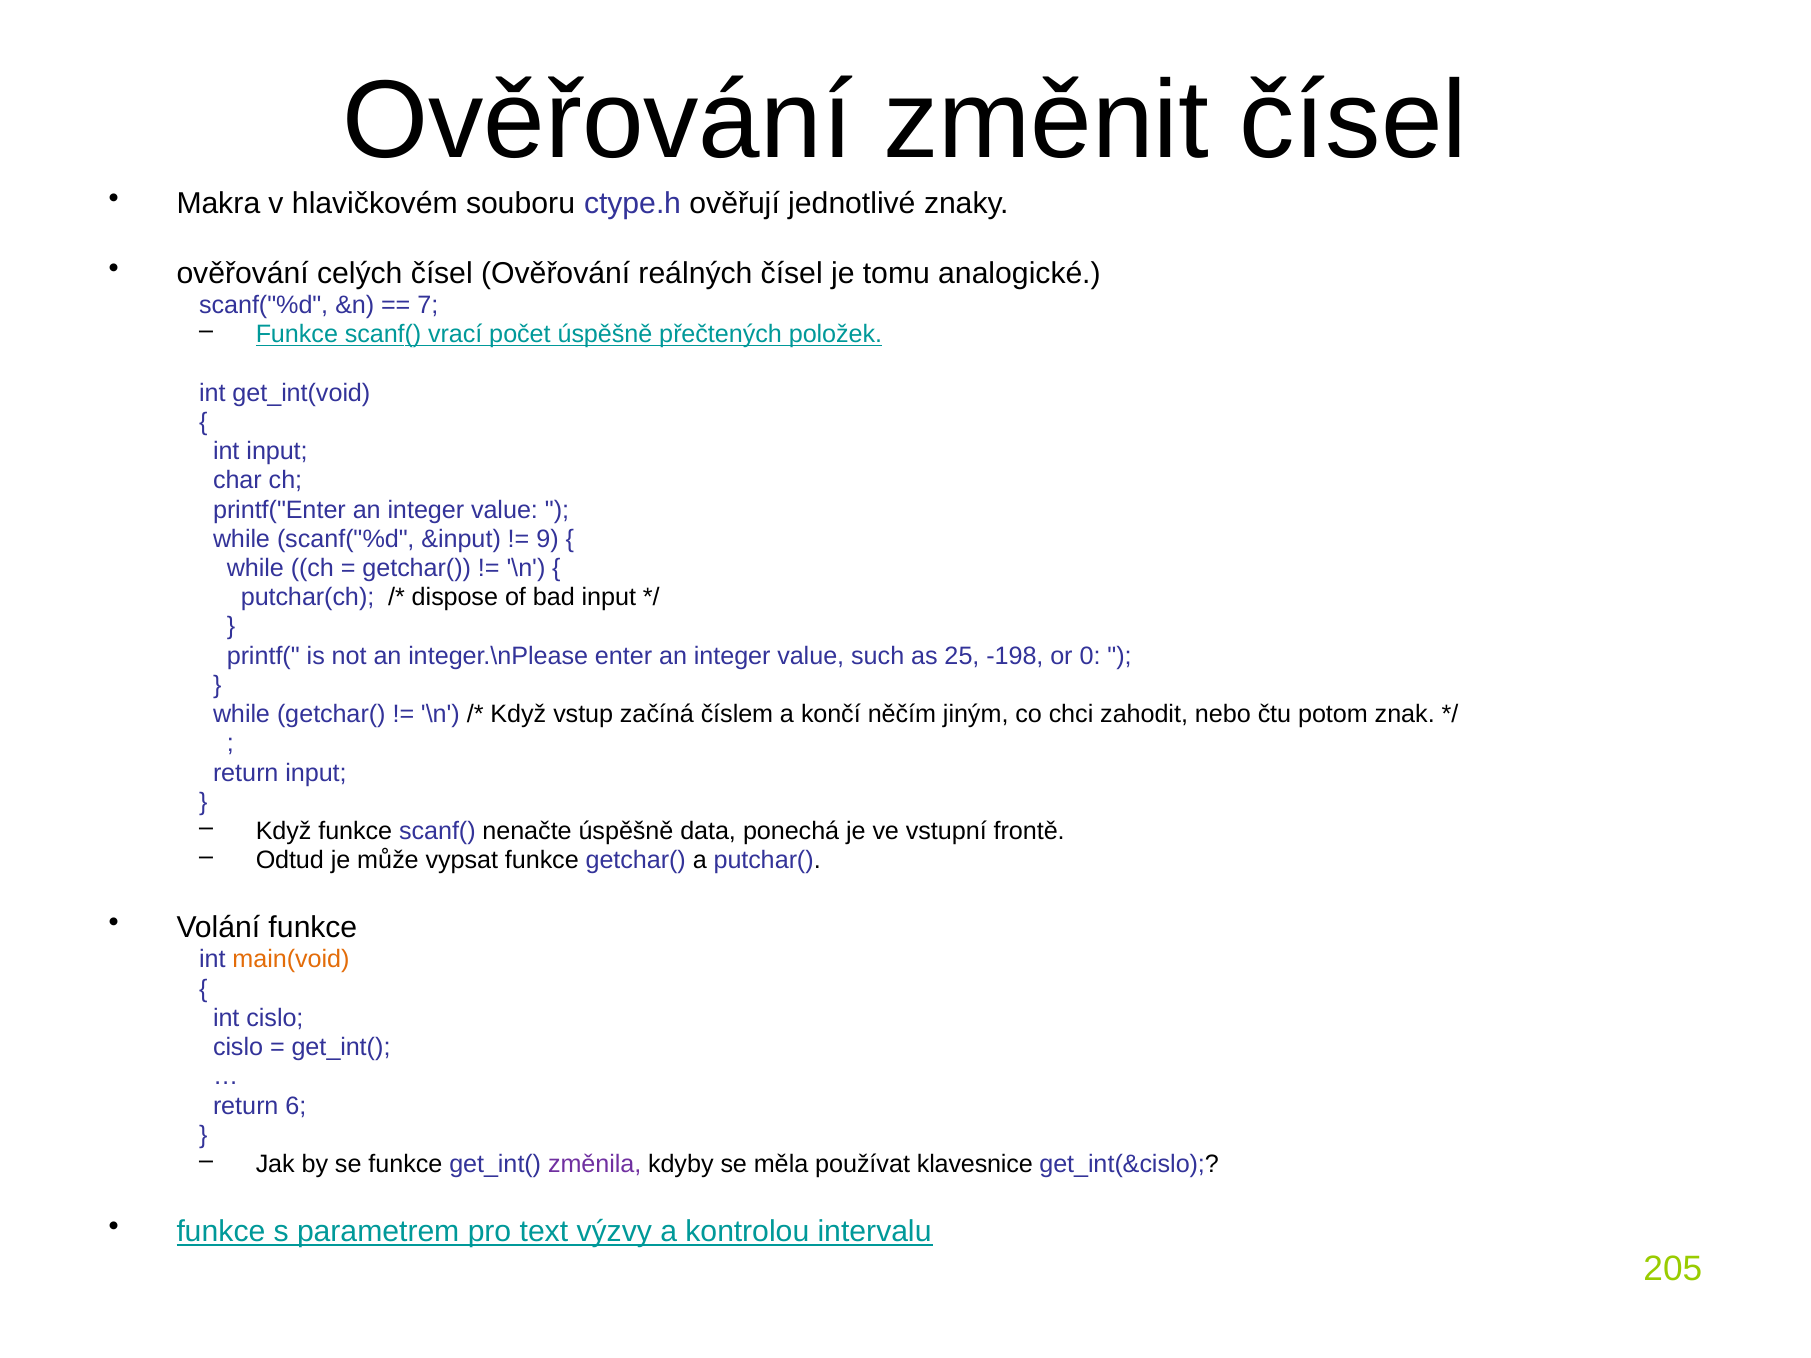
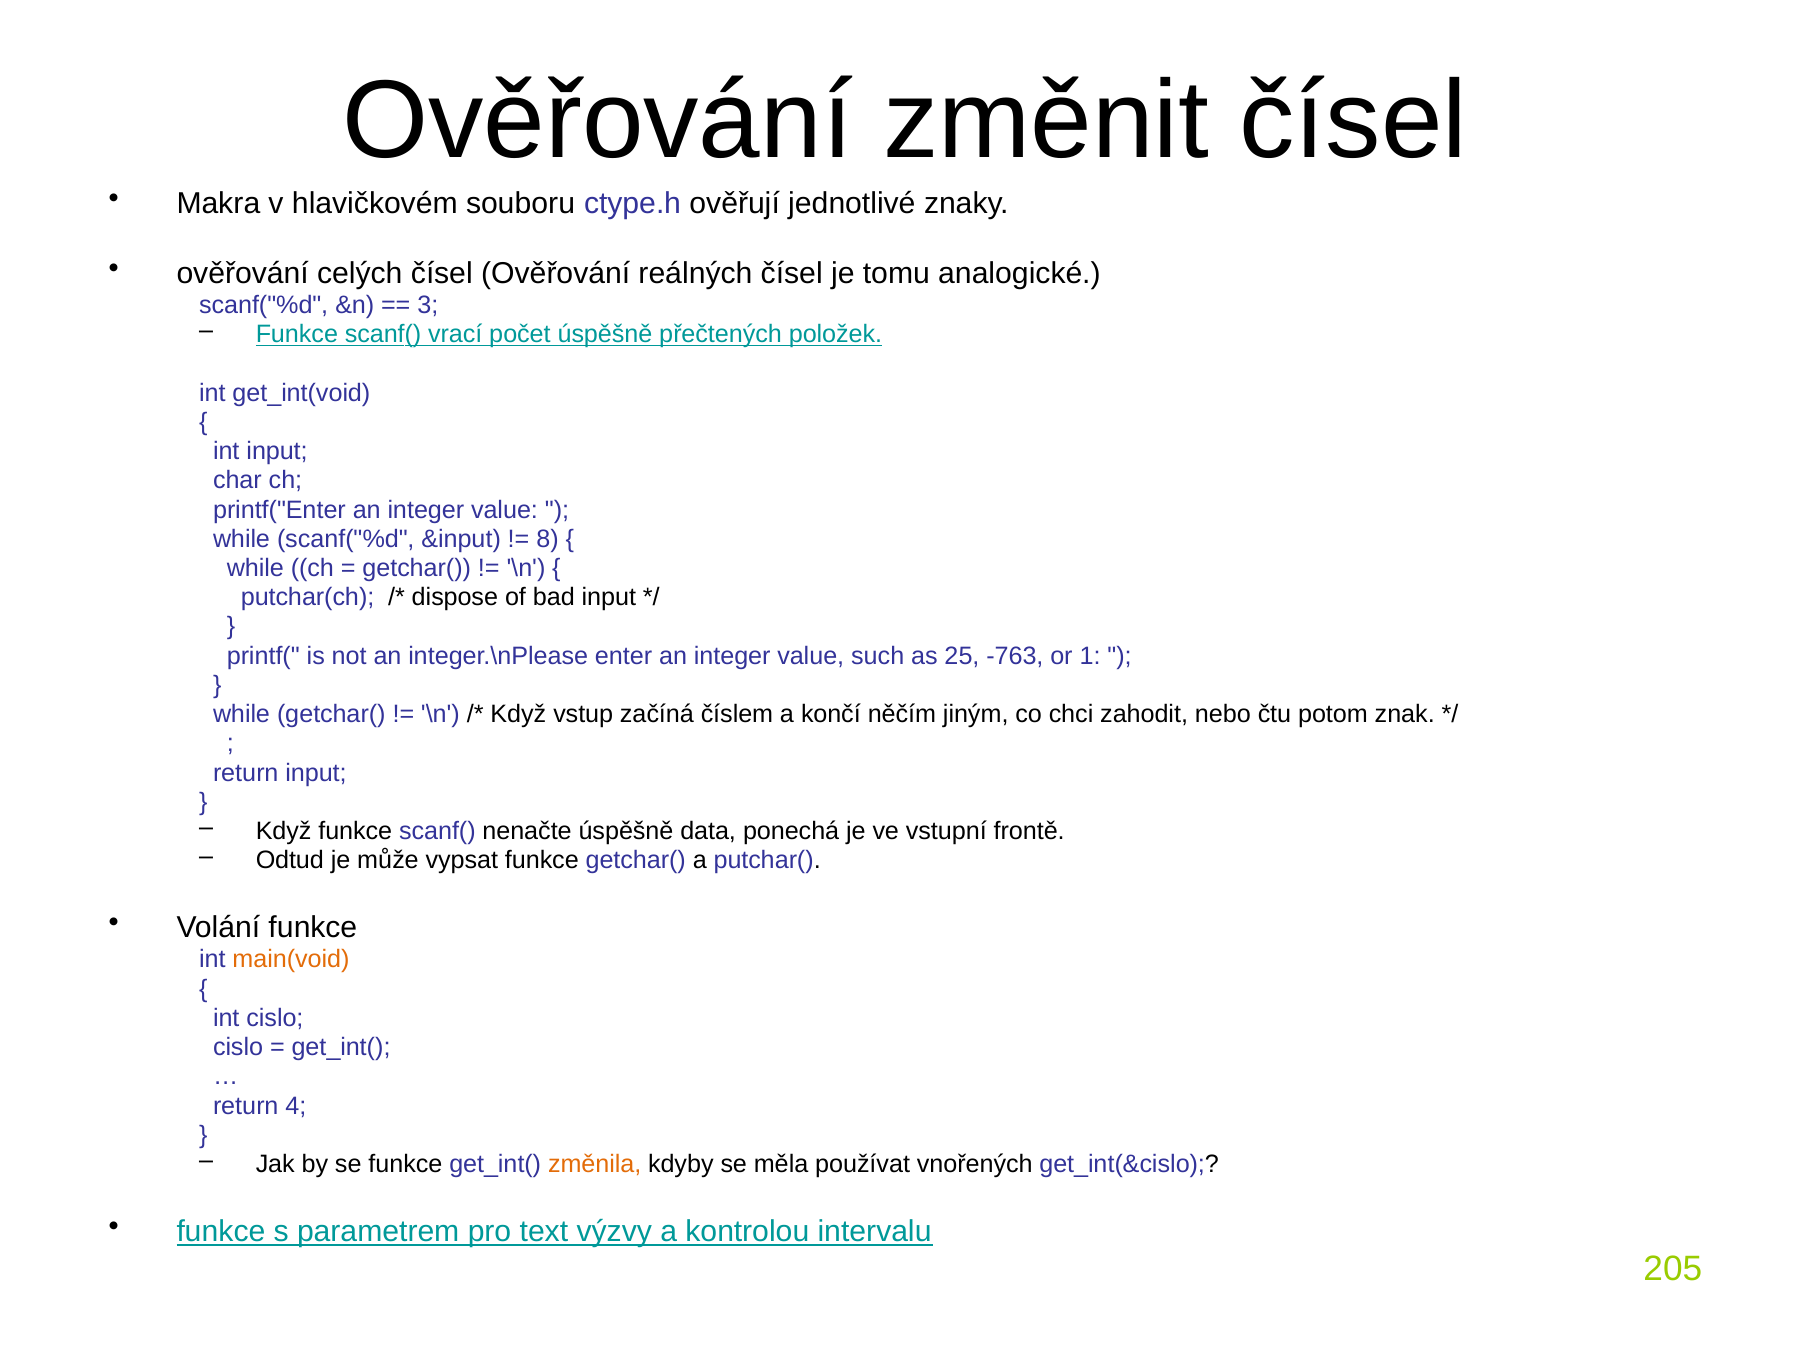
7: 7 -> 3 (428, 305)
9: 9 -> 8 (548, 539)
-198: -198 -> -763 (1015, 656)
0: 0 -> 1 (1090, 656)
6: 6 -> 4 (296, 1106)
změnila colour: purple -> orange (595, 1164)
klavesnice: klavesnice -> vnořených (975, 1164)
